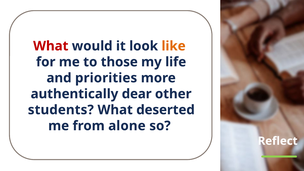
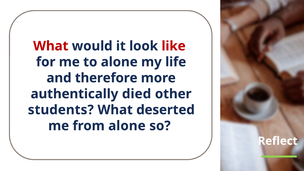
like colour: orange -> red (174, 46)
to those: those -> alone (119, 62)
priorities: priorities -> therefore (106, 78)
dear: dear -> died (137, 94)
